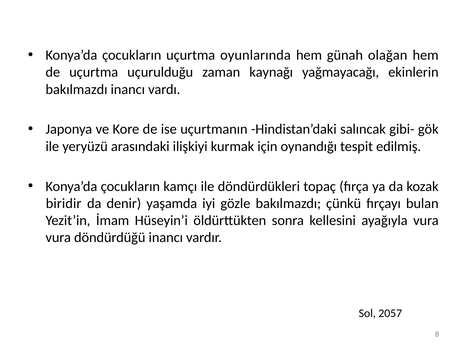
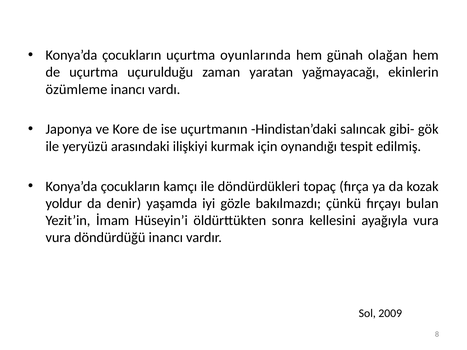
kaynağı: kaynağı -> yaratan (271, 72)
bakılmazdı: bakılmazdı -> özümleme (76, 89)
biridir: biridir -> yoldur (64, 204)
2057: 2057 -> 2009 (390, 314)
